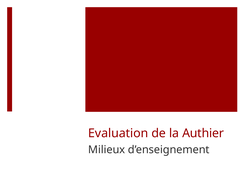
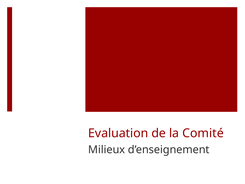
Authier: Authier -> Comité (203, 133)
